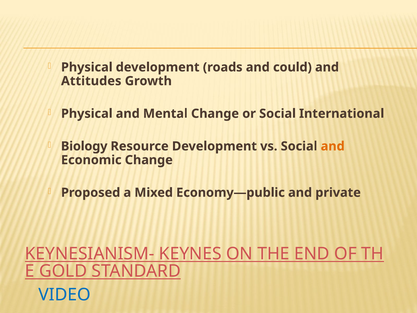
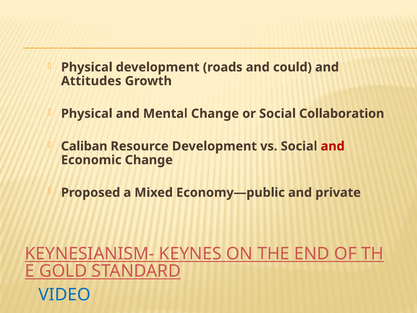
International: International -> Collaboration (342, 114)
Biology: Biology -> Caliban (84, 146)
and colour: orange -> red (333, 146)
